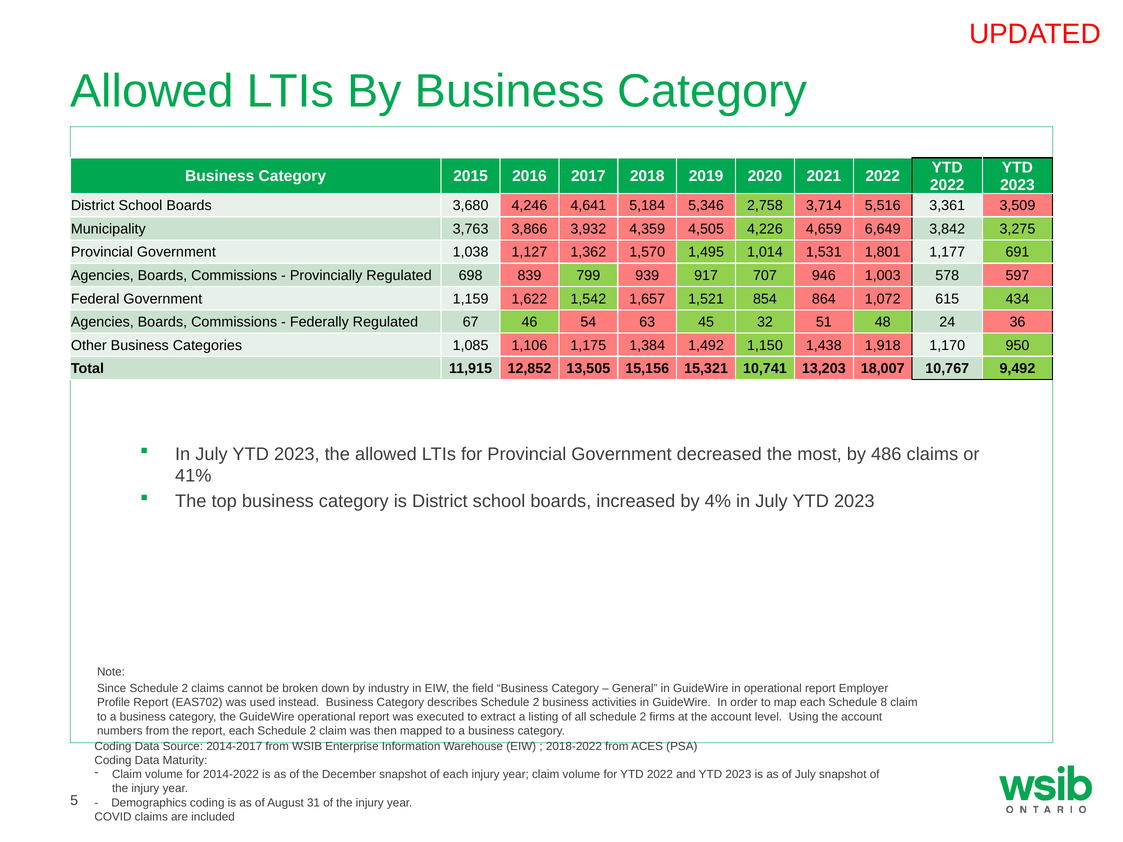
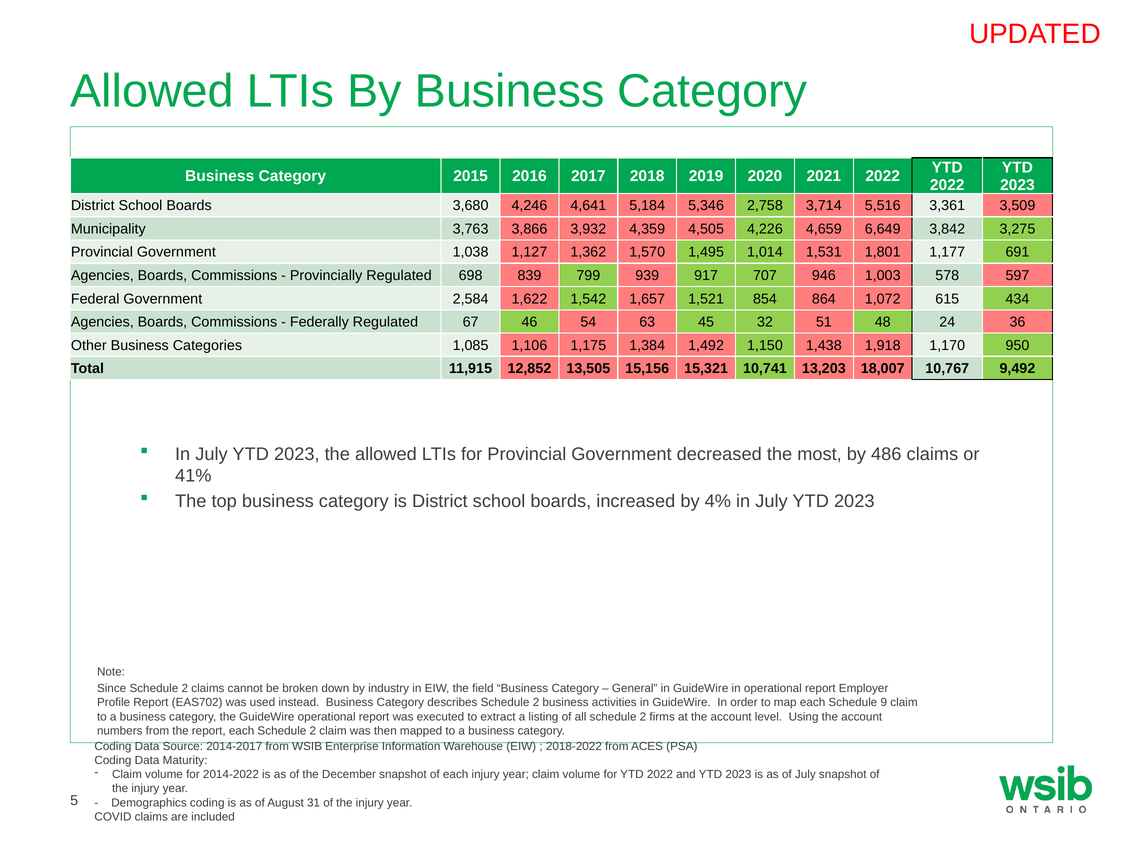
1,159: 1,159 -> 2,584 (471, 299)
8: 8 -> 9 (884, 703)
